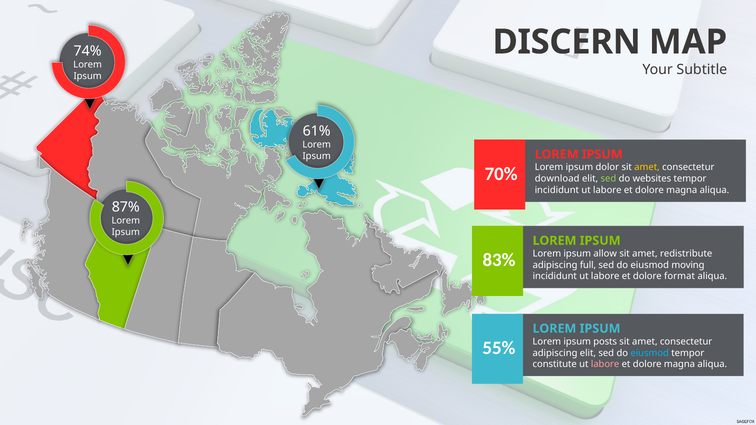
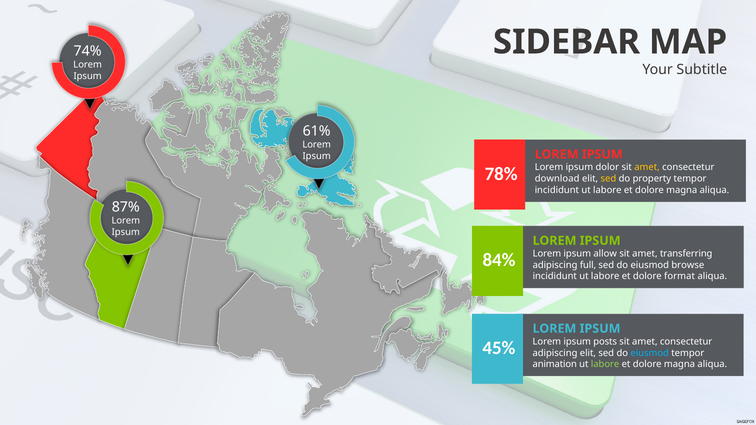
DISCERN: DISCERN -> SIDEBAR (566, 42)
70%: 70% -> 78% (501, 174)
sed colour: light green -> yellow (608, 179)
websites: websites -> property (652, 179)
redistribute: redistribute -> transferring (686, 254)
83%: 83% -> 84% (499, 260)
moving: moving -> browse (688, 265)
55%: 55% -> 45% (499, 348)
constitute: constitute -> animation (555, 364)
labore colour: pink -> light green (605, 364)
